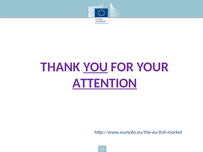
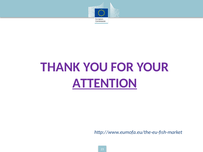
YOU underline: present -> none (96, 67)
